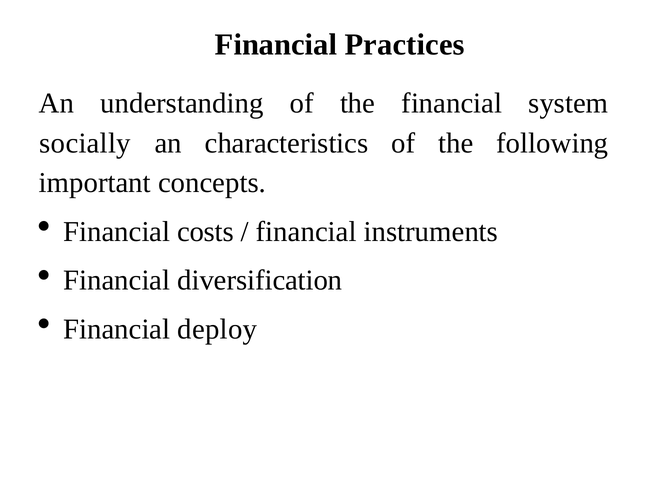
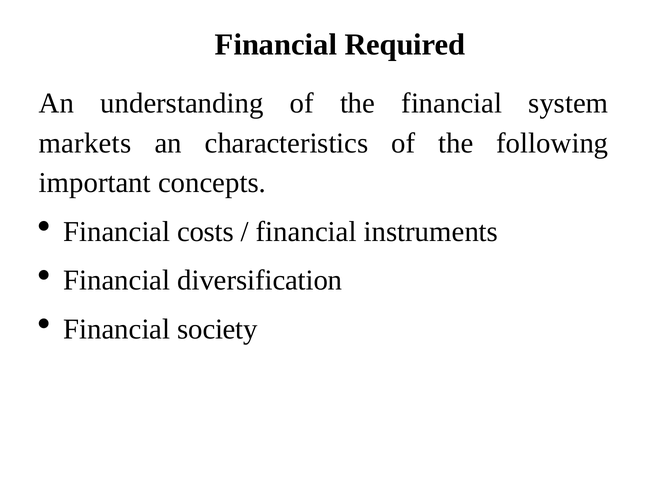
Practices: Practices -> Required (405, 44)
socially: socially -> markets (85, 143)
deploy: deploy -> society (218, 329)
